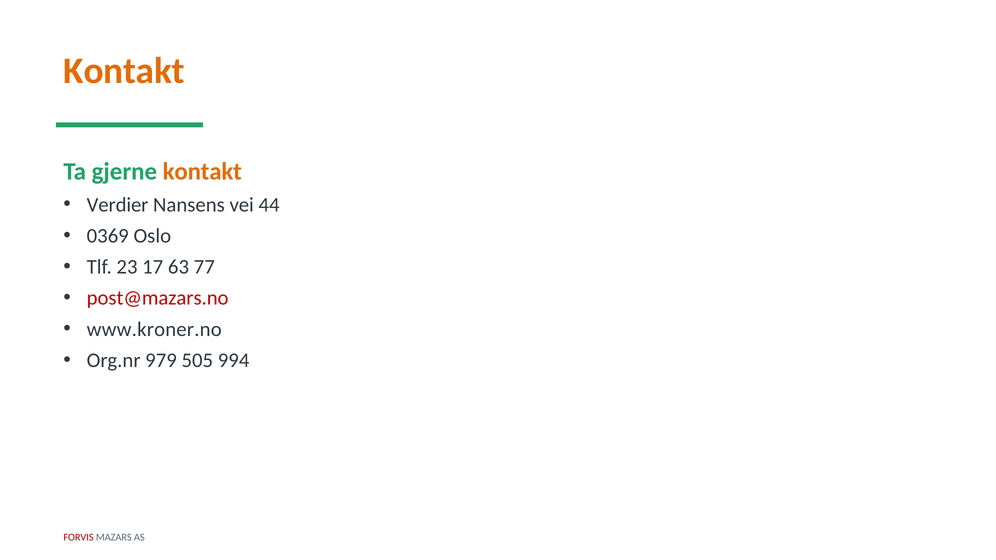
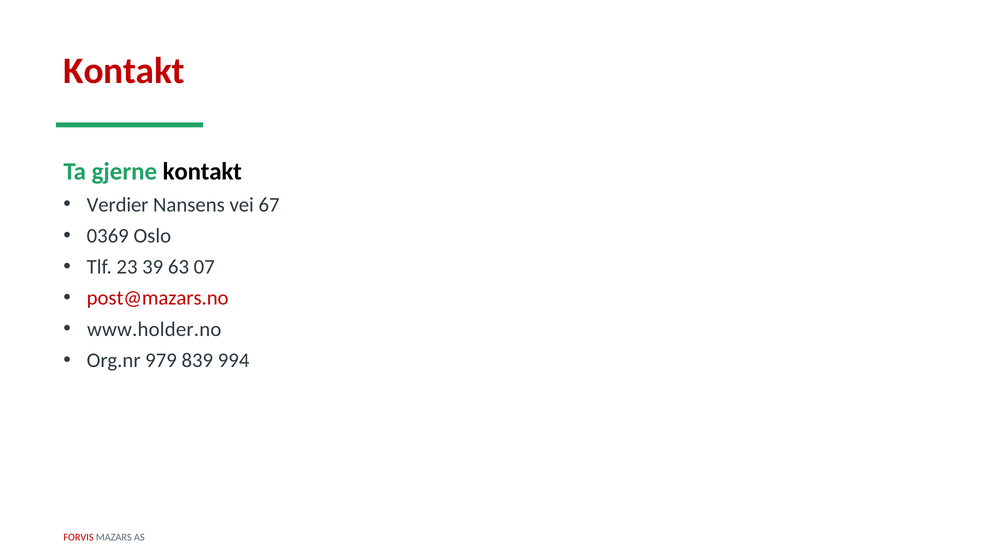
Kontakt colour: orange -> red (124, 71)
kontakt colour: orange -> black (202, 171)
44: 44 -> 67 (269, 205)
17: 17 -> 39 (153, 267)
77: 77 -> 07 (204, 267)
www.kroner.no: www.kroner.no -> www.holder.no (154, 329)
505: 505 -> 839 (197, 361)
